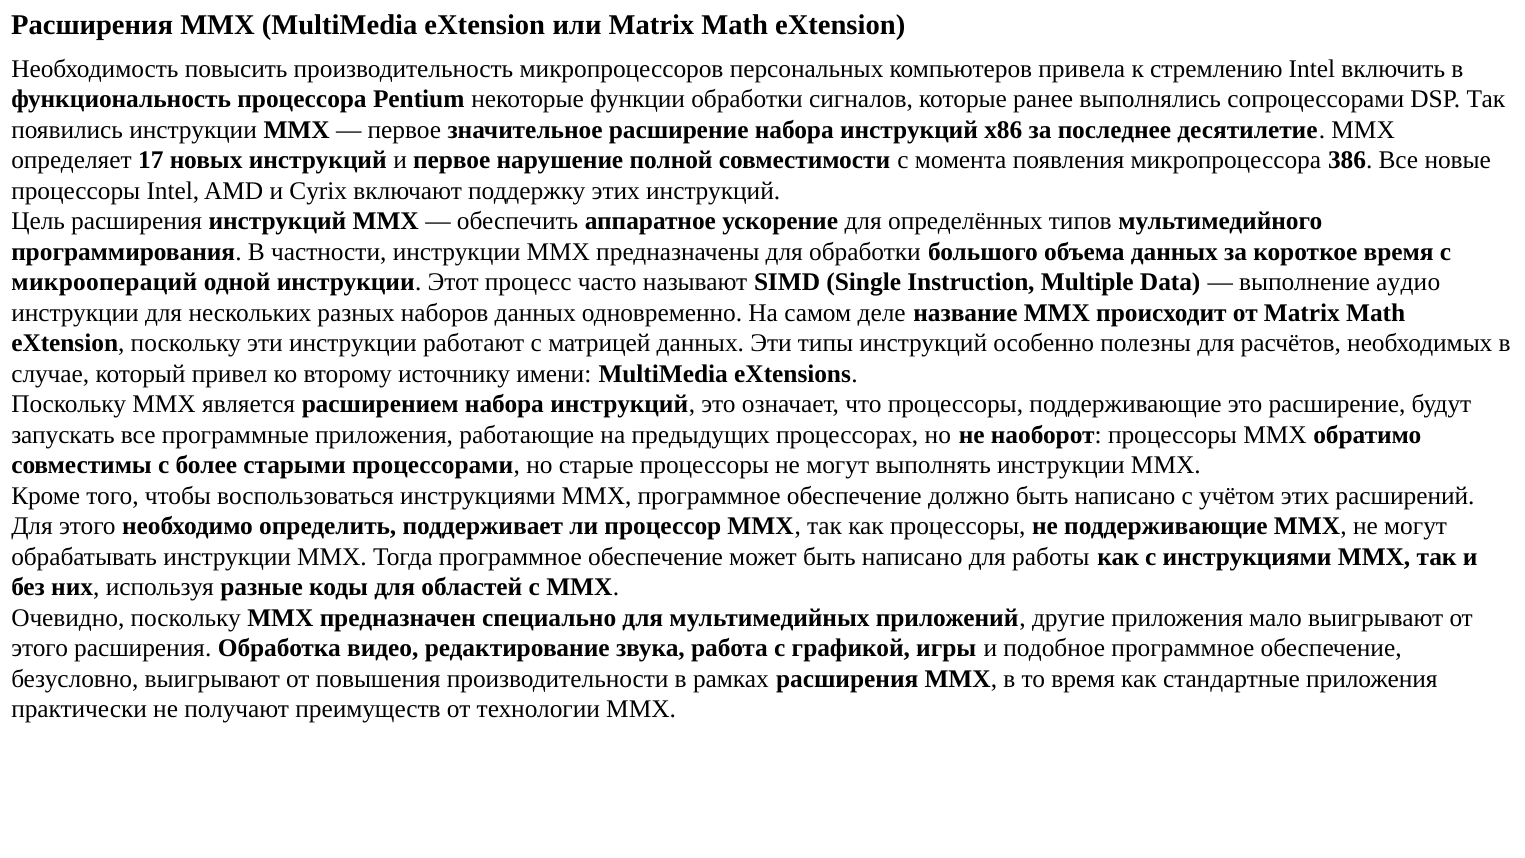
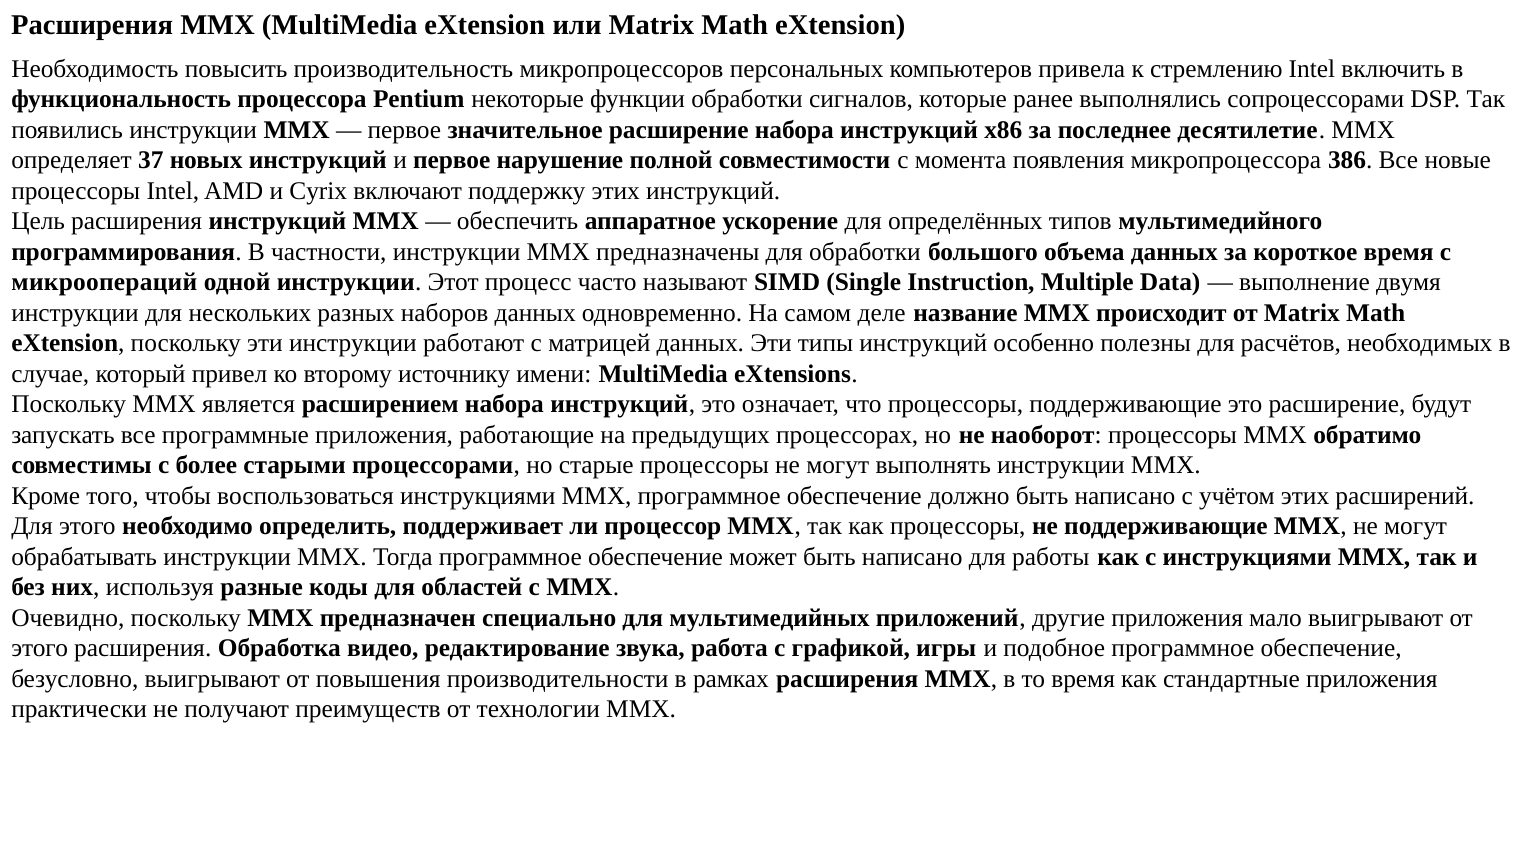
17: 17 -> 37 (151, 160)
аудио: аудио -> двумя (1408, 282)
